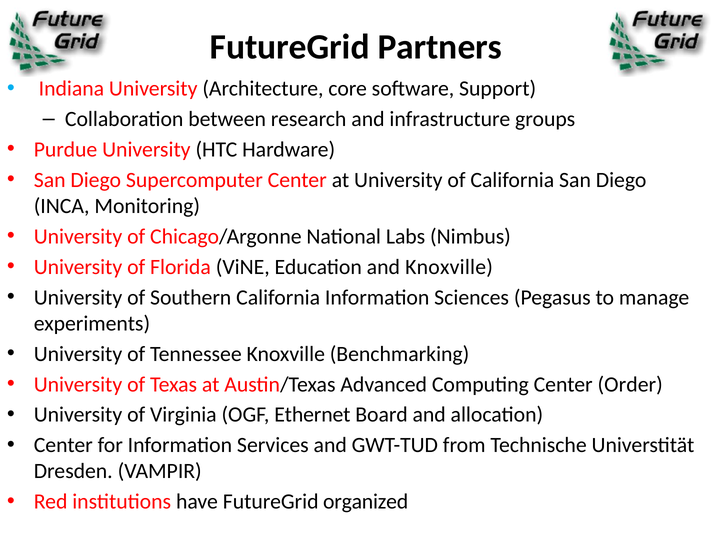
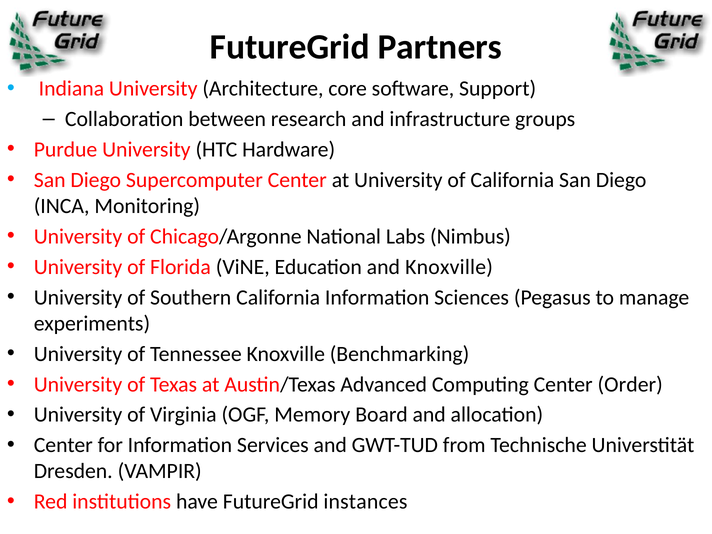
Ethernet: Ethernet -> Memory (312, 415)
organized: organized -> instances (365, 502)
